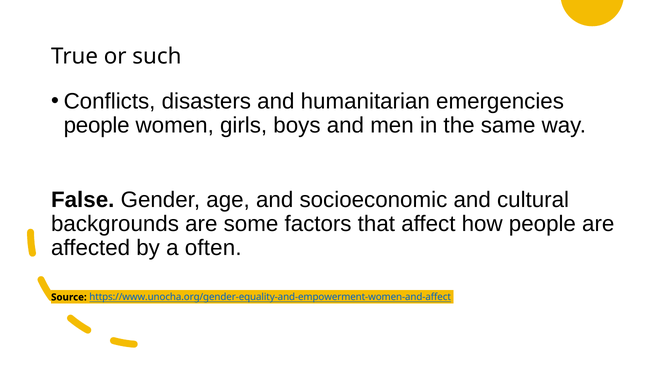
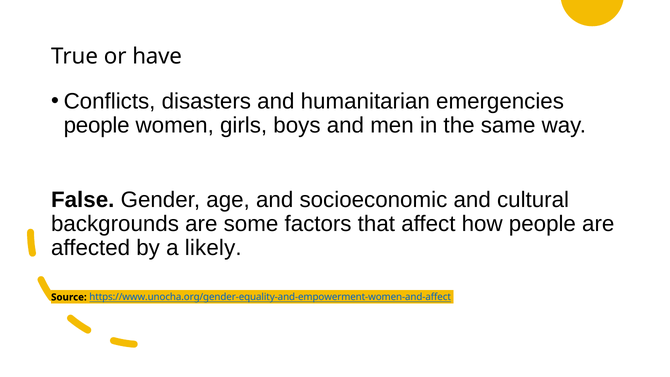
such: such -> have (157, 56)
often: often -> likely (213, 248)
